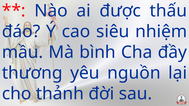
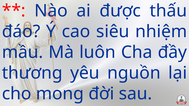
bình: bình -> luôn (97, 52)
thảnh: thảnh -> mong (60, 94)
